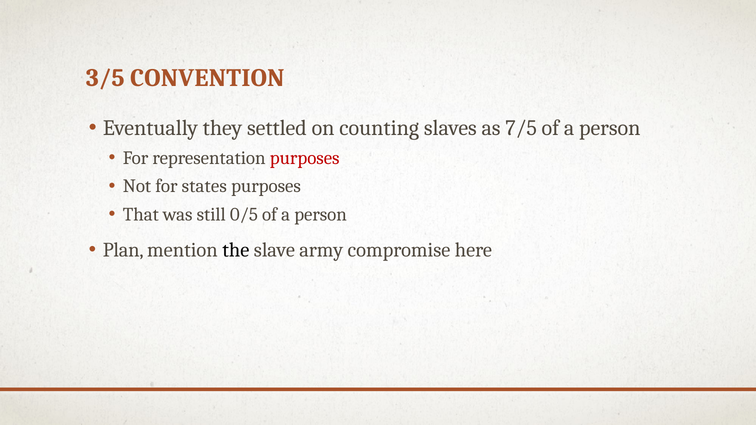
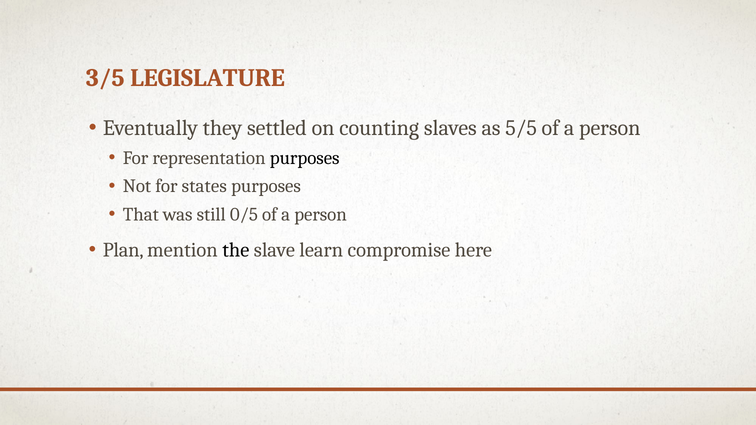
CONVENTION: CONVENTION -> LEGISLATURE (207, 78)
7/5: 7/5 -> 5/5 (521, 128)
purposes colour: red -> black (305, 158)
army: army -> learn (321, 250)
